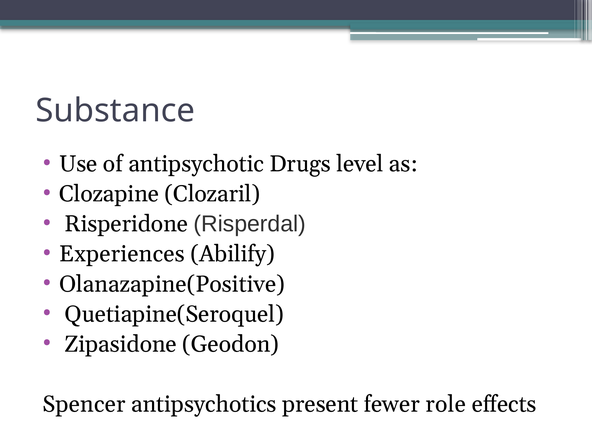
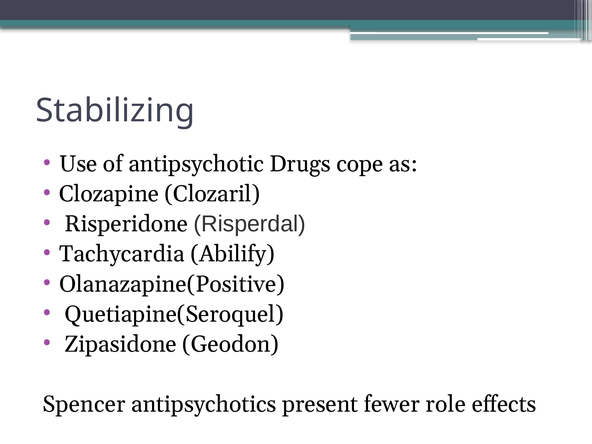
Substance: Substance -> Stabilizing (115, 111)
level: level -> cope (360, 164)
Experiences: Experiences -> Tachycardia (122, 254)
